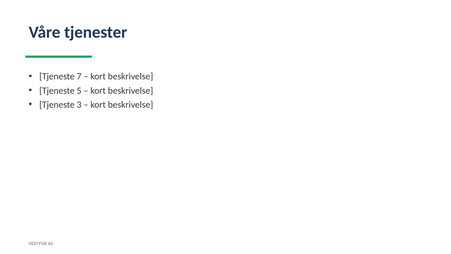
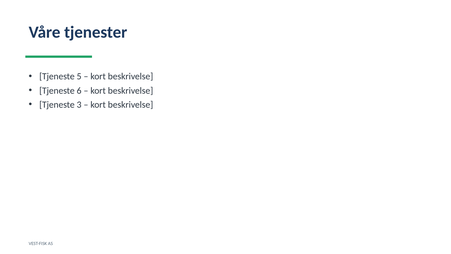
7: 7 -> 5 (79, 76)
5: 5 -> 6 (79, 90)
